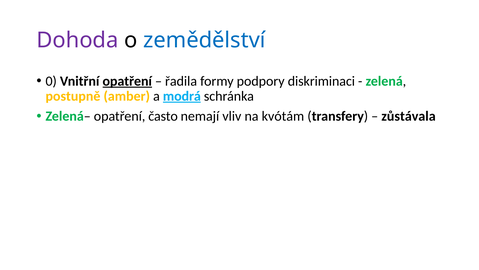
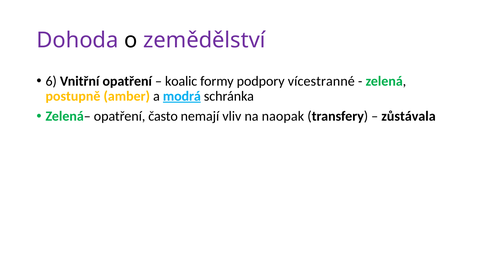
zemědělství colour: blue -> purple (204, 40)
0: 0 -> 6 (51, 81)
opatření underline: present -> none (127, 81)
řadila: řadila -> koalic (181, 81)
diskriminaci: diskriminaci -> vícestranné (321, 81)
kvótám: kvótám -> naopak (283, 116)
